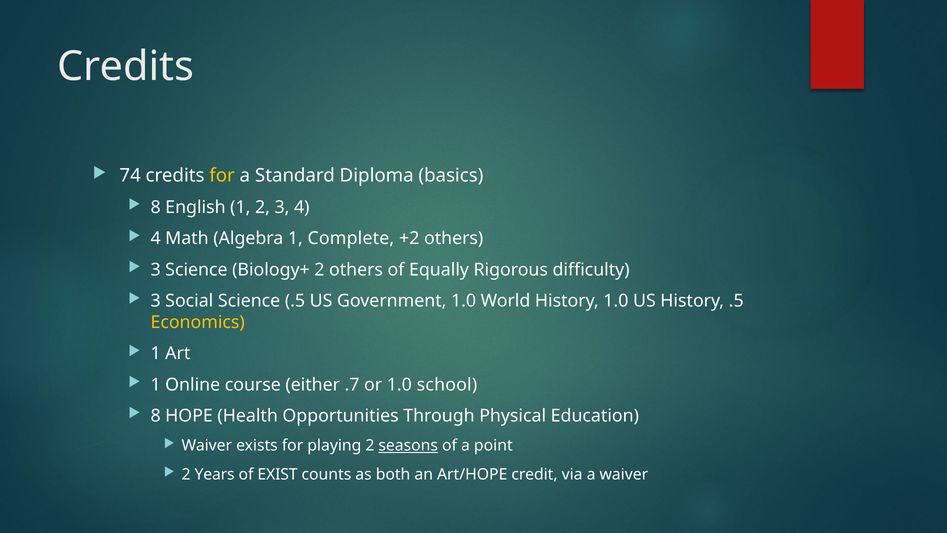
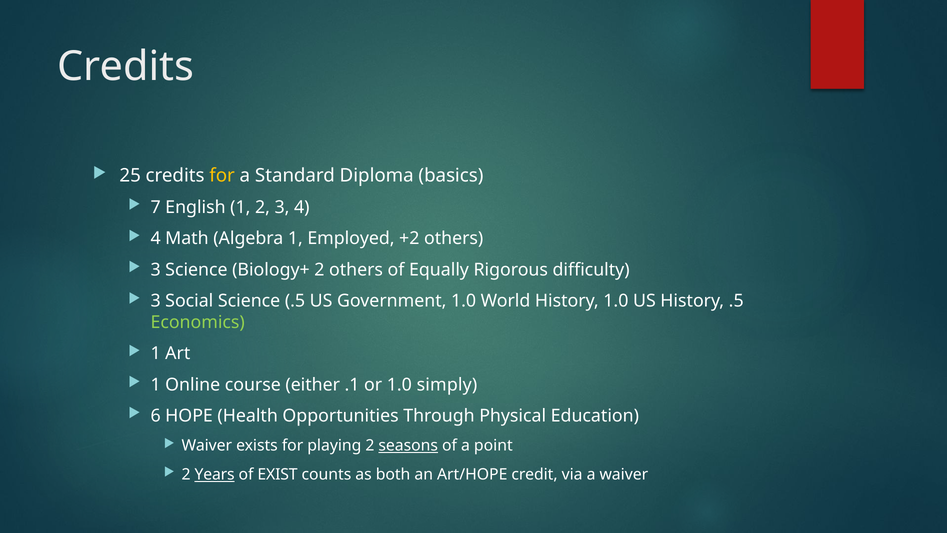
74: 74 -> 25 (130, 176)
8: 8 -> 7 (156, 207)
Complete: Complete -> Employed (351, 238)
Economics colour: yellow -> light green (198, 322)
.7: .7 -> .1 (352, 384)
school: school -> simply (447, 384)
8: 8 -> 6 (156, 416)
Years underline: none -> present (215, 474)
